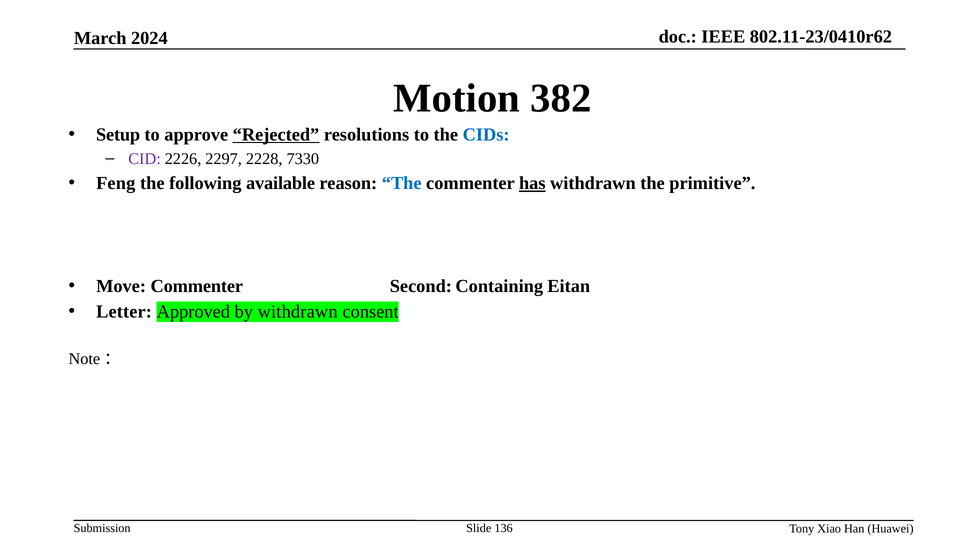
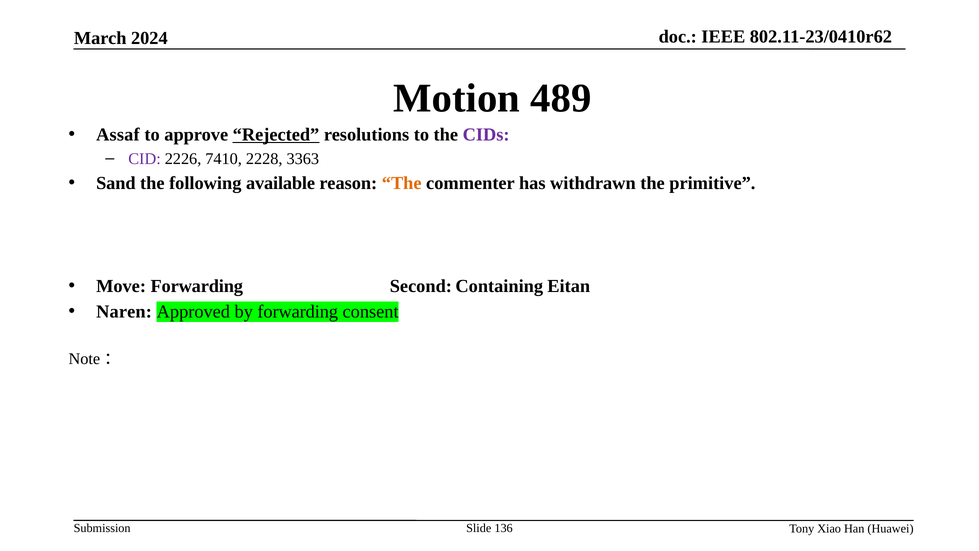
382: 382 -> 489 (561, 98)
Setup: Setup -> Assaf (118, 135)
CIDs colour: blue -> purple (486, 135)
2297: 2297 -> 7410 (224, 159)
7330: 7330 -> 3363 (303, 159)
Feng: Feng -> Sand (116, 183)
The colour: blue -> orange (402, 183)
has underline: present -> none (532, 183)
Move Commenter: Commenter -> Forwarding (197, 286)
Letter: Letter -> Naren (124, 312)
by withdrawn: withdrawn -> forwarding (298, 312)
